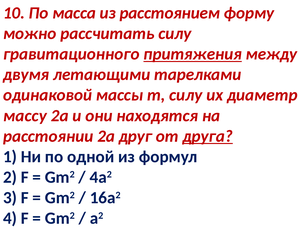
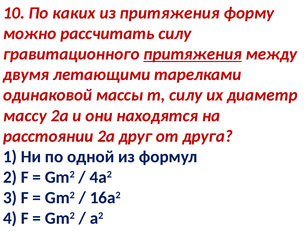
масса: масса -> каких (74, 13)
из расстоянием: расстоянием -> притяжения (170, 13)
друга underline: present -> none (208, 136)
